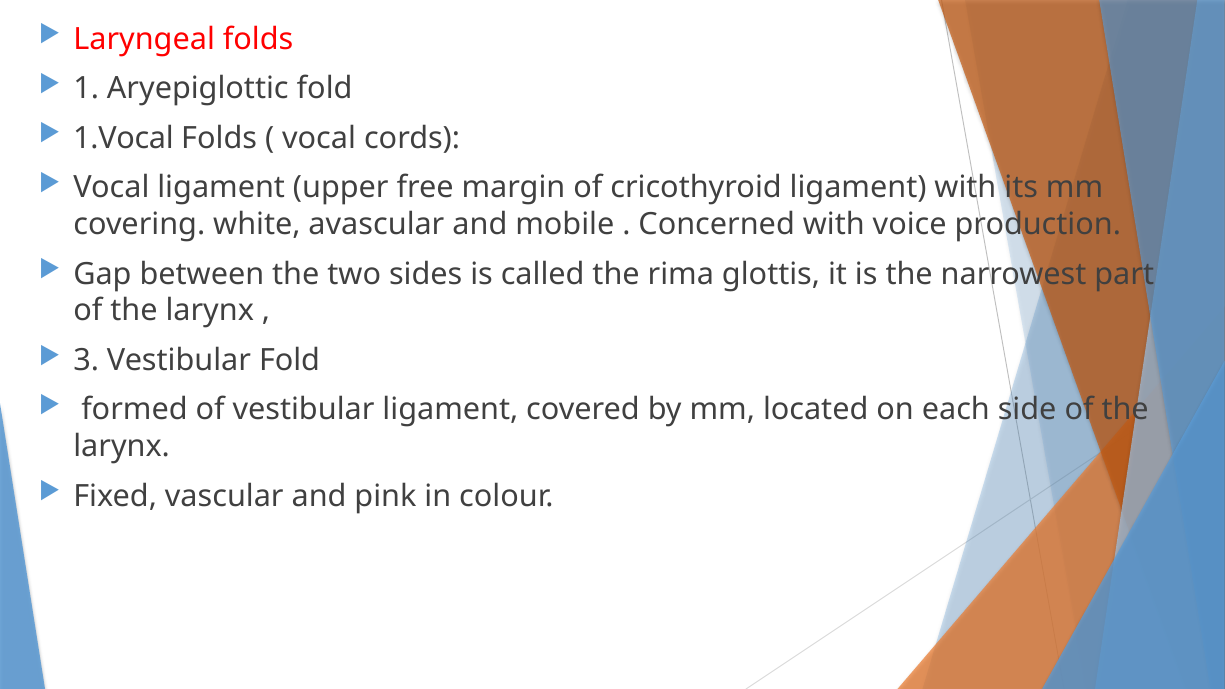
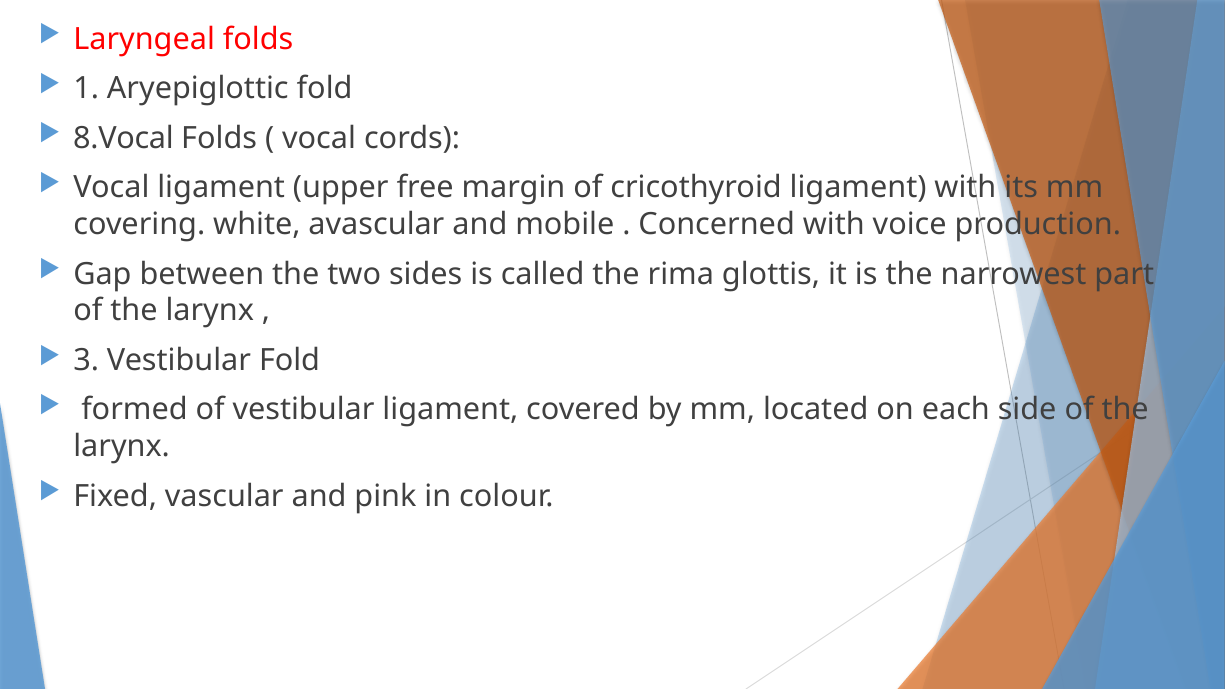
1.Vocal: 1.Vocal -> 8.Vocal (123, 138)
